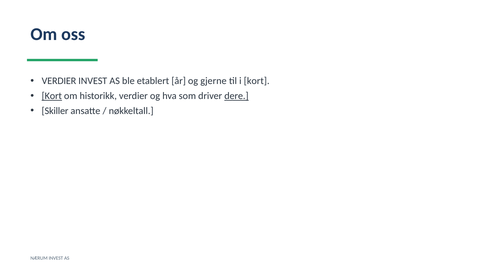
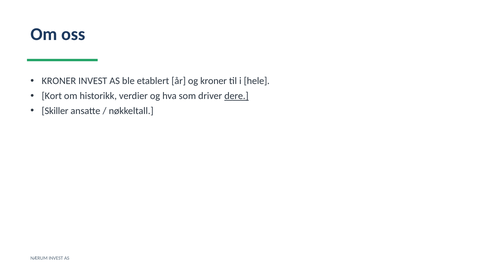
VERDIER: VERDIER -> KRONER (59, 81)
og gjerne: gjerne -> kroner (214, 81)
i kort: kort -> hele (257, 81)
Kort underline: present -> none (52, 96)
